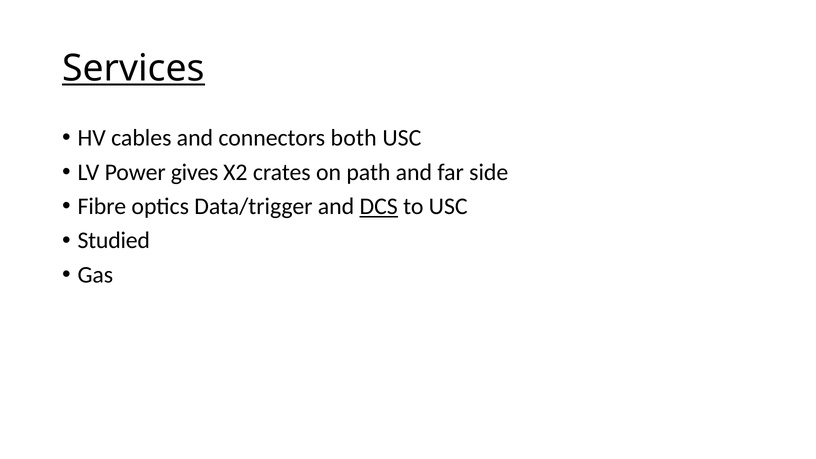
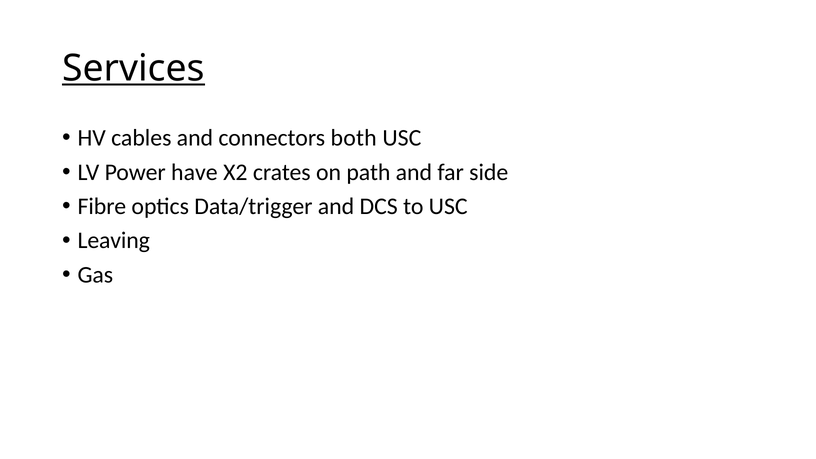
gives: gives -> have (194, 172)
DCS underline: present -> none (379, 206)
Studied: Studied -> Leaving (114, 241)
